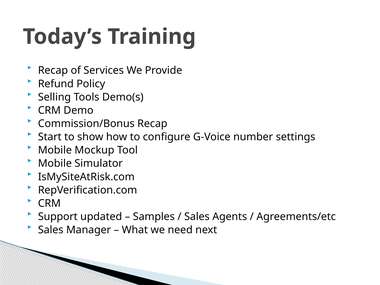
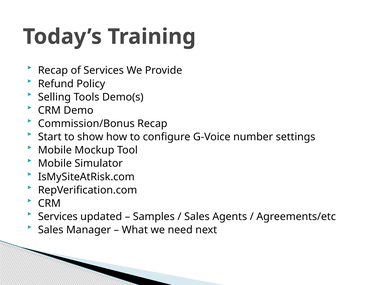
Support: Support -> Services (58, 217)
